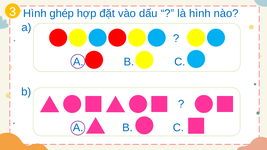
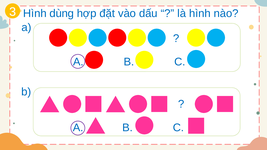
ghép: ghép -> dùng (62, 13)
